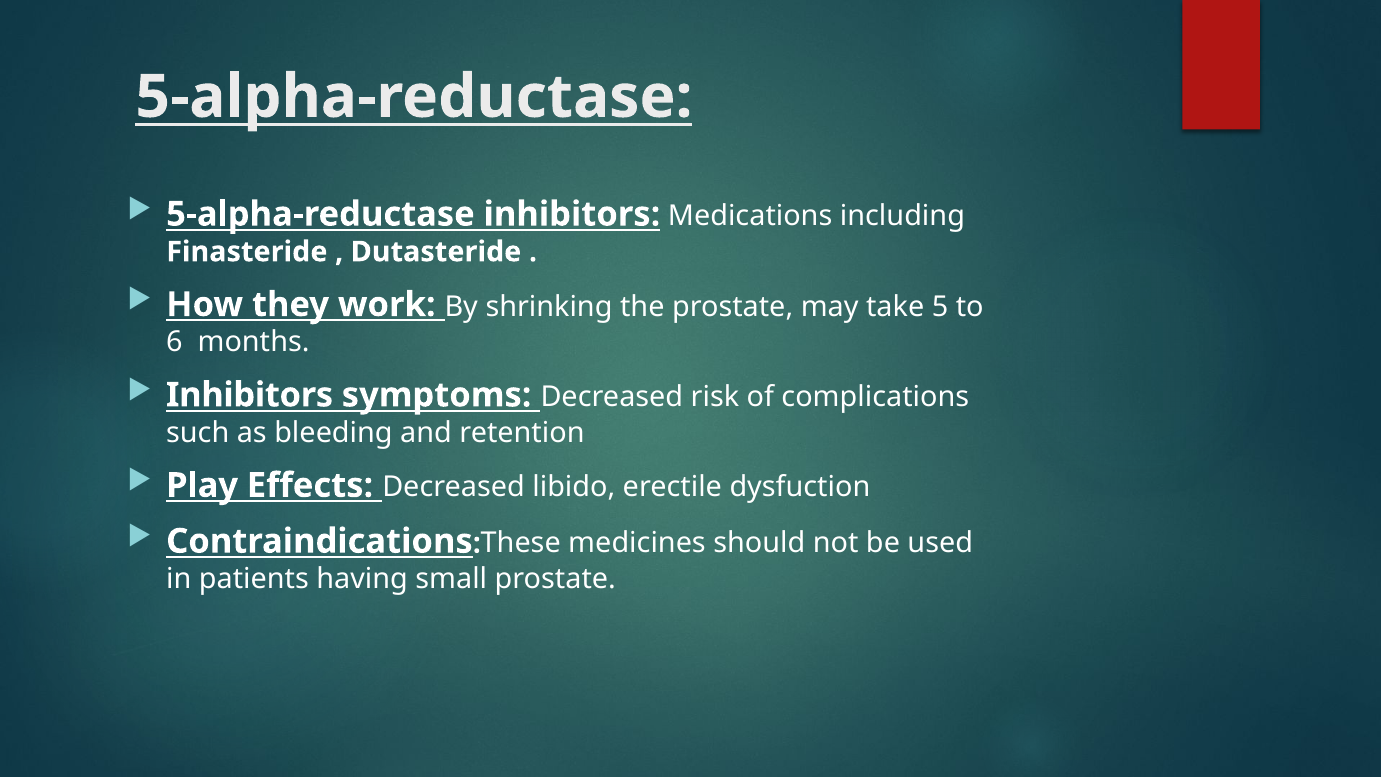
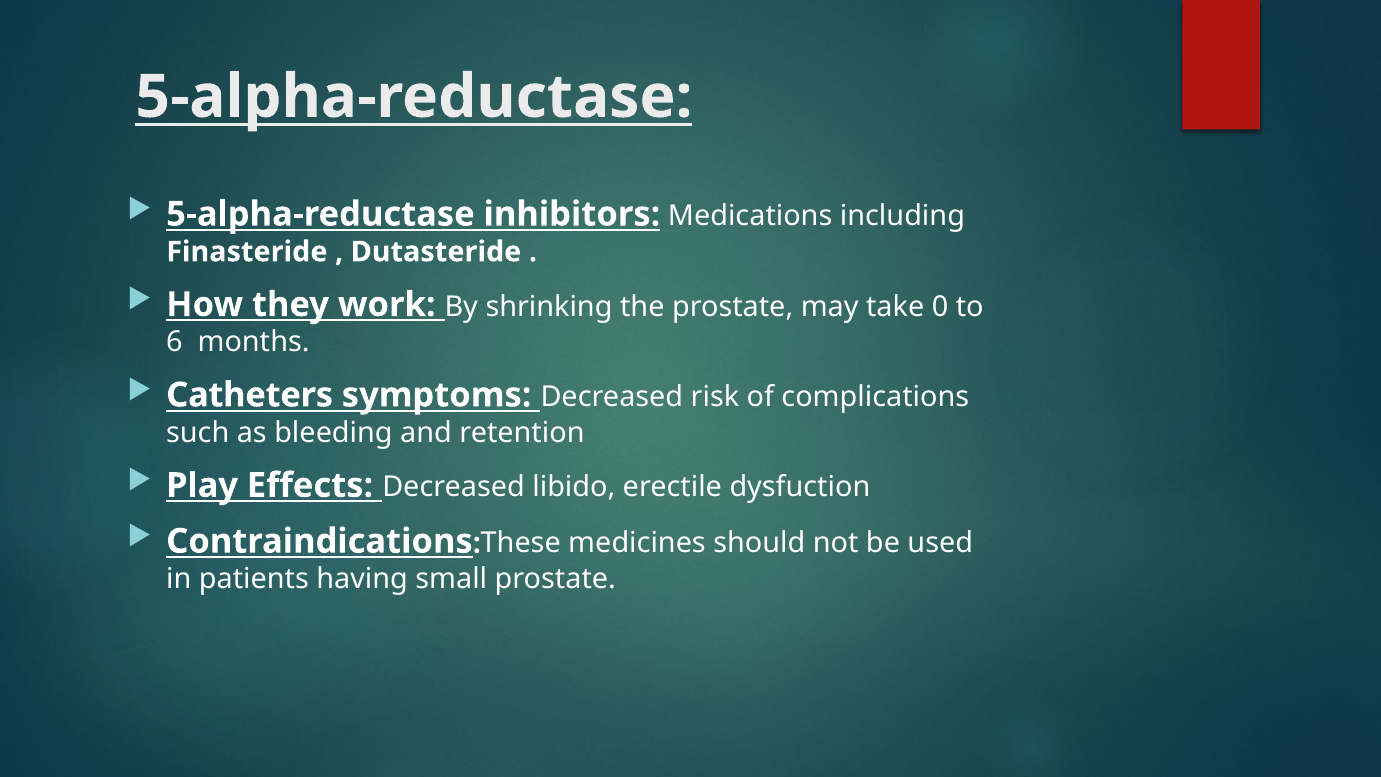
5: 5 -> 0 (940, 306)
Inhibitors: Inhibitors -> Catheters (250, 395)
